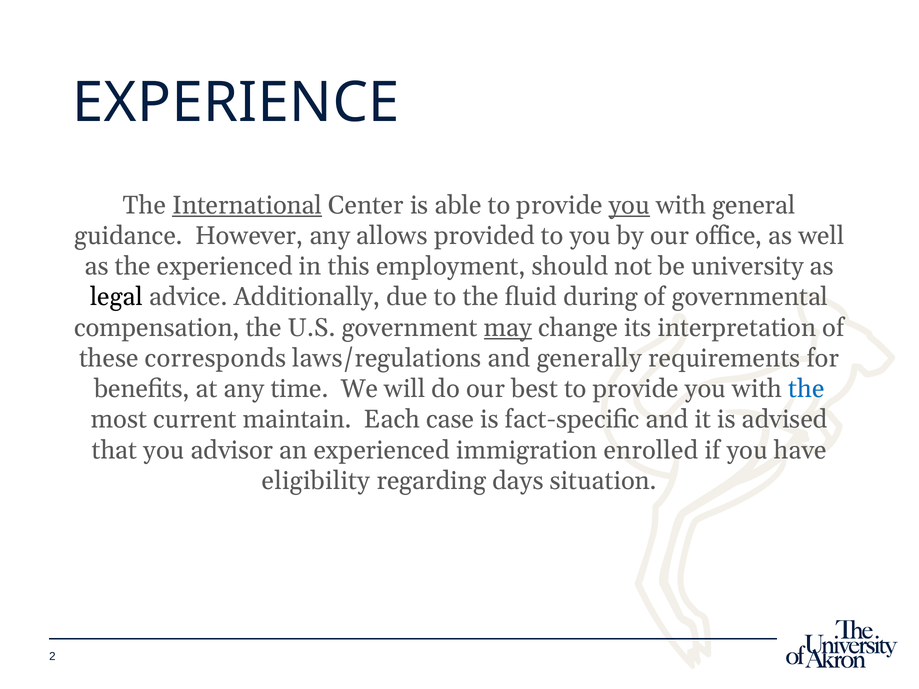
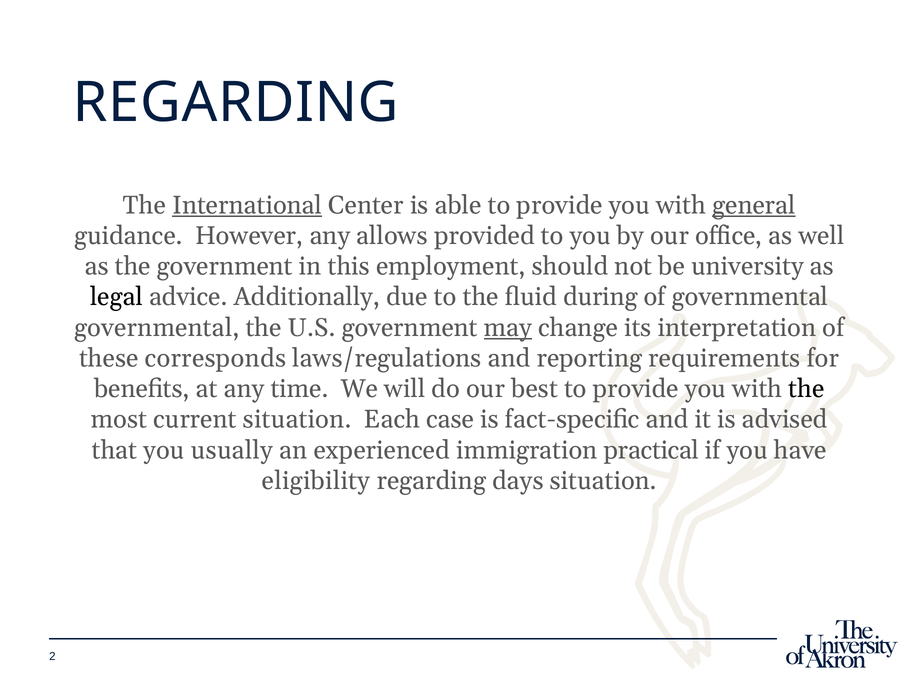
EXPERIENCE: EXPERIENCE -> REGARDING (236, 103)
you underline: present -> none (629, 205)
general underline: none -> present (754, 205)
the experienced: experienced -> government (225, 266)
compensation: compensation -> governmental (157, 328)
generally: generally -> reporting (589, 358)
the colour: blue -> black (806, 389)
current maintain: maintain -> situation (297, 420)
advisor: advisor -> usually (232, 450)
enrolled: enrolled -> practical (651, 450)
